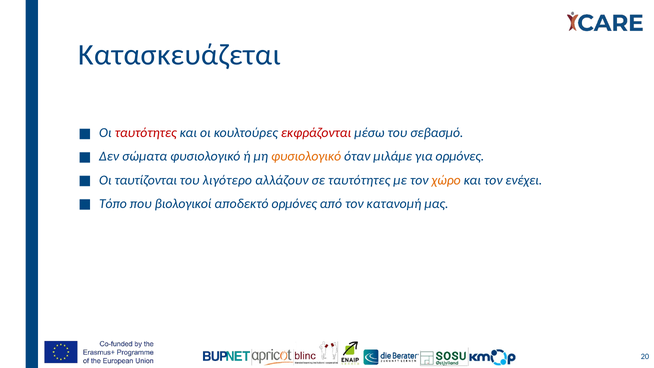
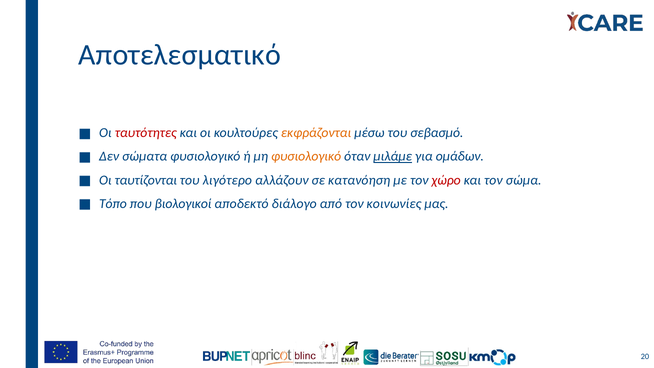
Κατασκευάζεται: Κατασκευάζεται -> Αποτελεσματικό (180, 55)
εκφράζονται colour: red -> orange (316, 133)
μιλάμε underline: none -> present (393, 156)
για ορμόνες: ορμόνες -> ομάδων (460, 156)
σε ταυτότητες: ταυτότητες -> κατανόηση (359, 180)
χώρο colour: orange -> red (446, 180)
ενέχει: ενέχει -> σώμα (524, 180)
αποδεκτό ορμόνες: ορμόνες -> διάλογο (294, 204)
κατανομή: κατανομή -> κοινωνίες (394, 204)
